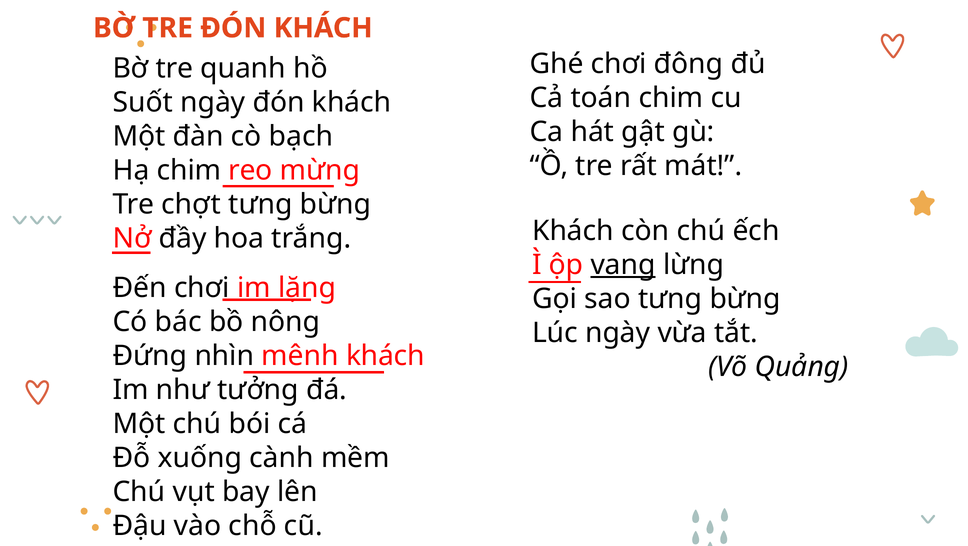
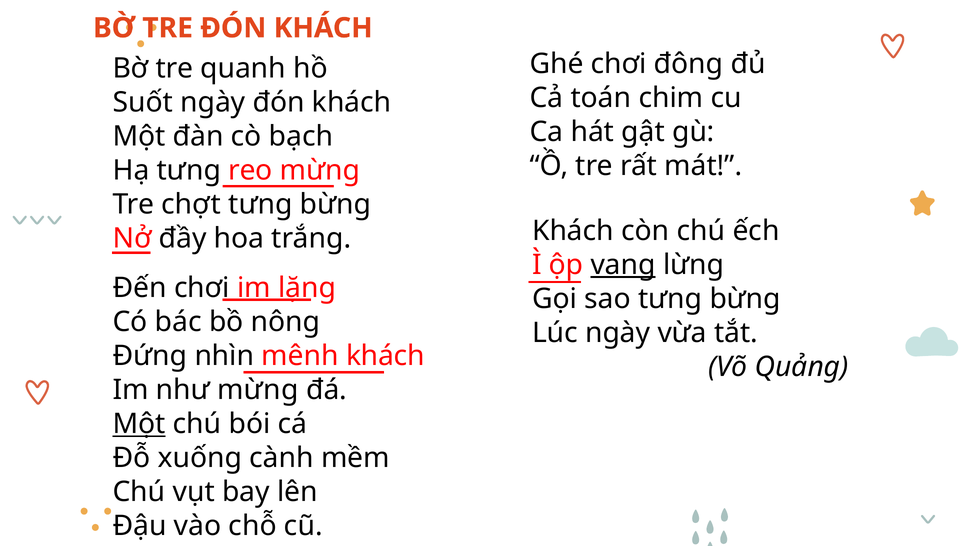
Hạ chim: chim -> tưng (189, 170)
như tưởng: tưởng -> mừng (258, 390)
Một underline: none -> present (139, 424)
